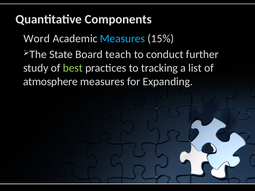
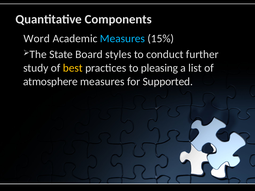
teach: teach -> styles (118, 55)
best colour: light green -> yellow (73, 68)
tracking: tracking -> pleasing (160, 68)
Expanding: Expanding -> Supported (168, 82)
